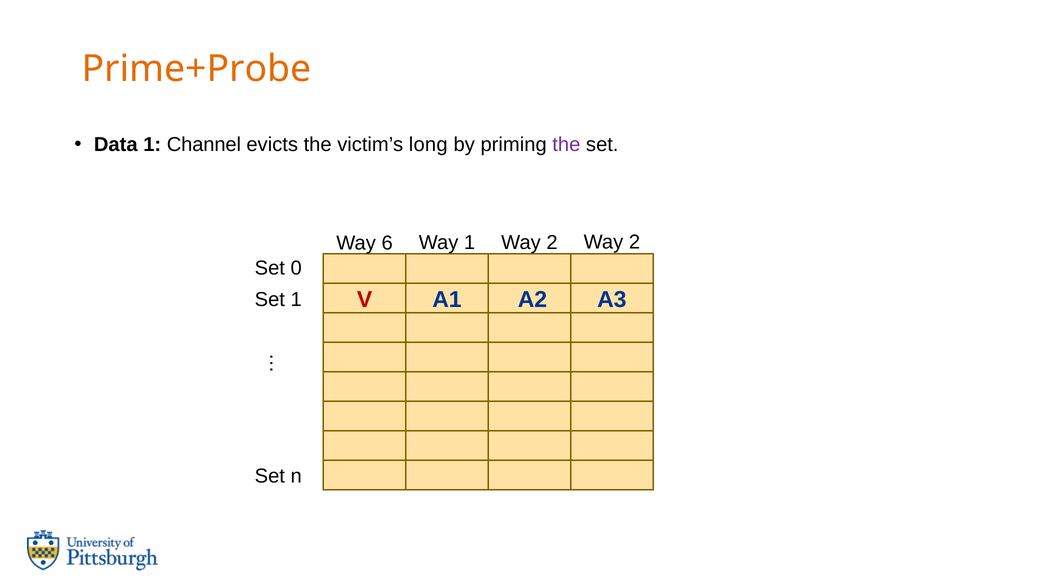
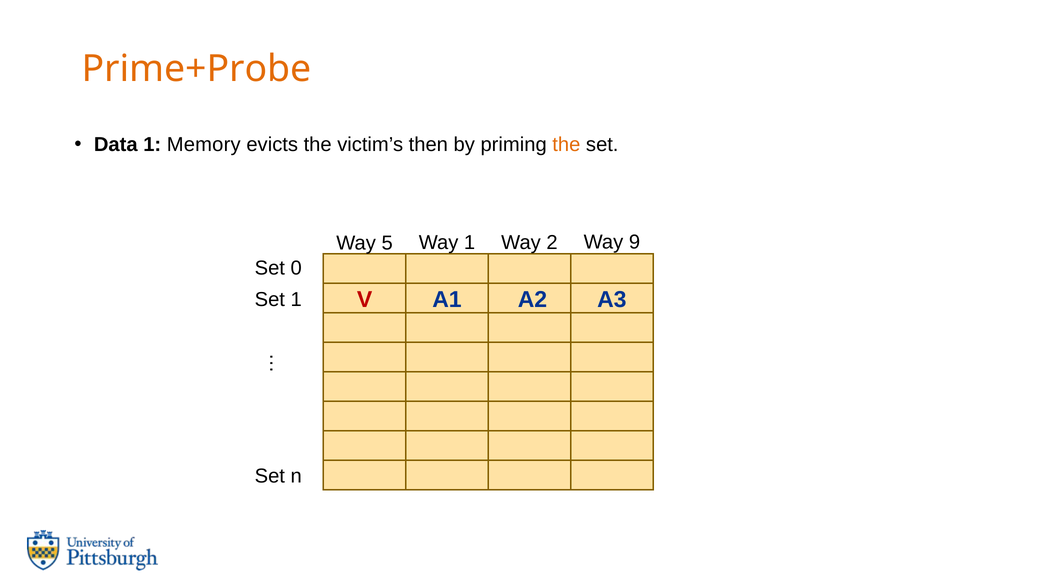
Channel: Channel -> Memory (204, 145)
long: long -> then (428, 145)
the colour: purple -> orange (566, 145)
6: 6 -> 5 (387, 243)
2 Way 2: 2 -> 9 (635, 242)
